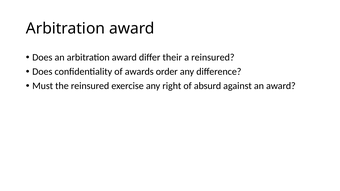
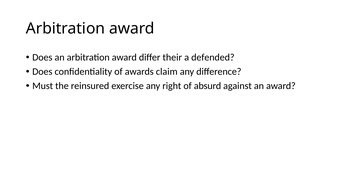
a reinsured: reinsured -> defended (213, 57)
order: order -> claim (167, 72)
